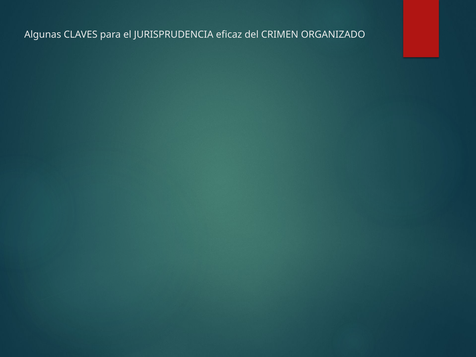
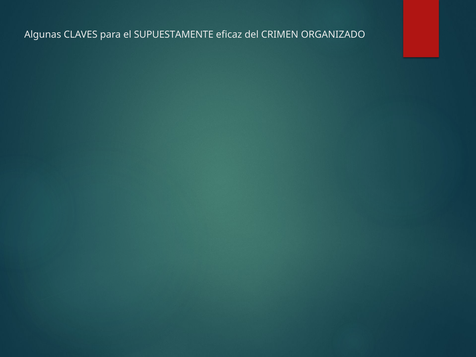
JURISPRUDENCIA: JURISPRUDENCIA -> SUPUESTAMENTE (174, 35)
